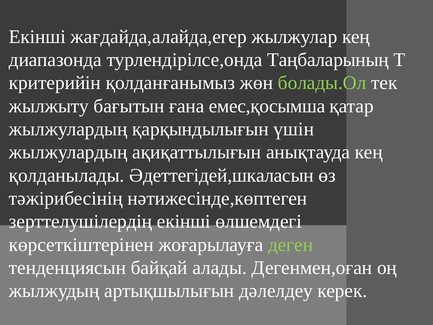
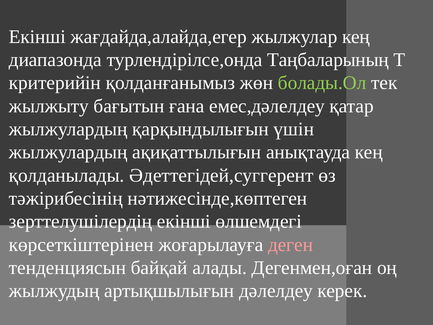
емес,қосымша: емес,қосымша -> емес,дәлелдеу (267, 106)
Әдеттегідей,шкаласын: Әдеттегідей,шкаласын -> Әдеттегідей,суггерент (221, 175)
деген colour: light green -> pink (291, 245)
